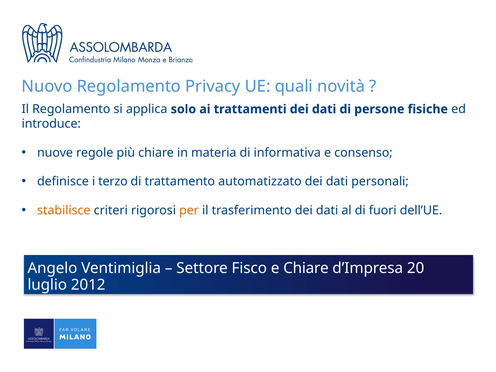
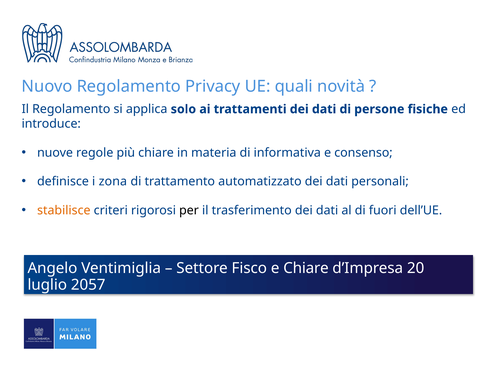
terzo: terzo -> zona (113, 182)
per colour: orange -> black (189, 210)
2012: 2012 -> 2057 (88, 285)
